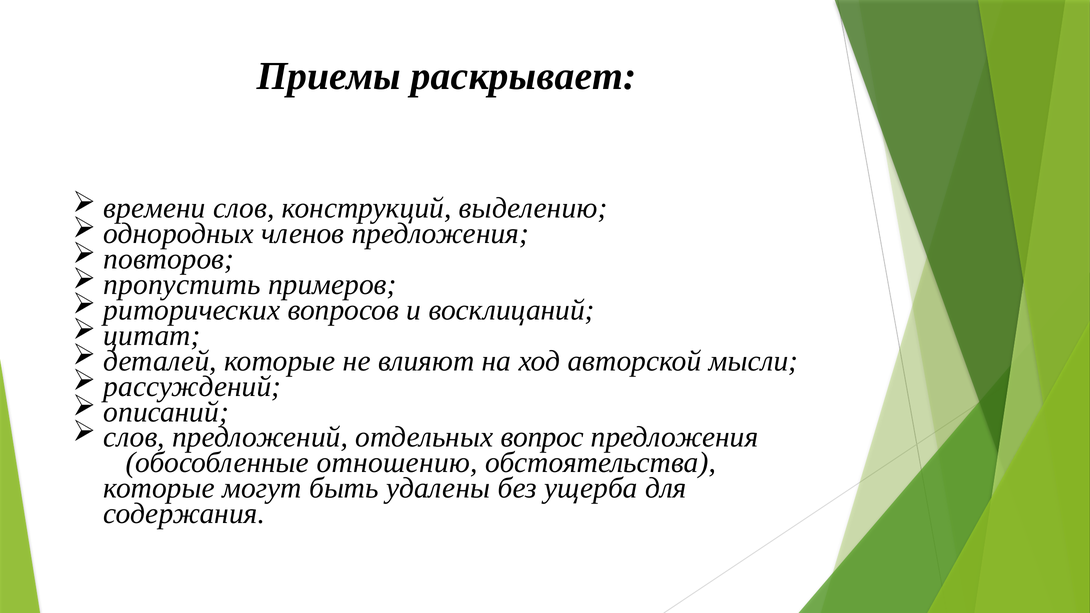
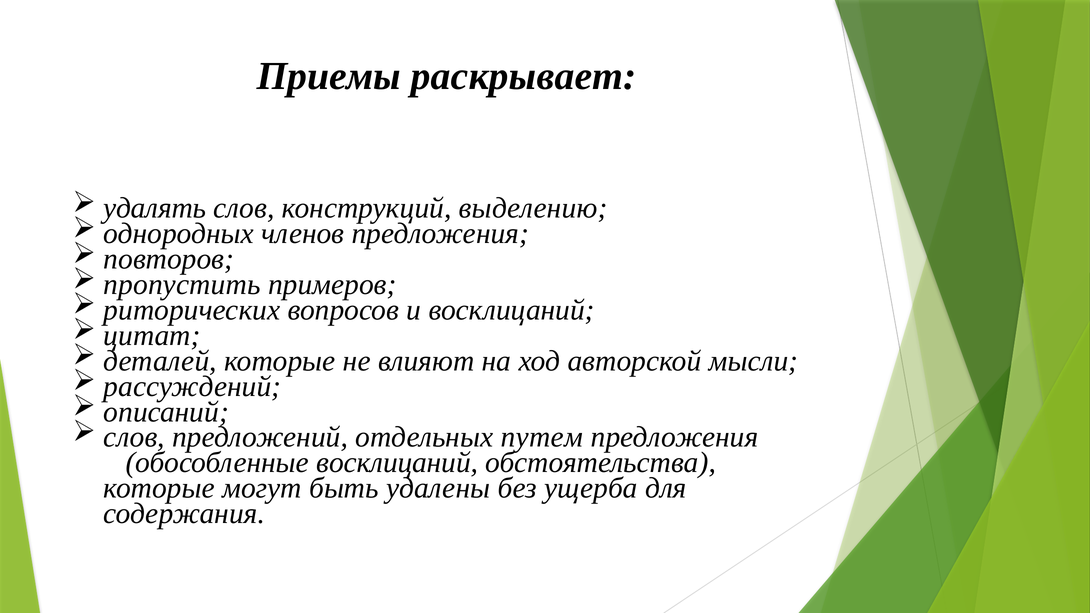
времени: времени -> удалять (155, 208)
вопрос: вопрос -> путем (542, 437)
обособленные отношению: отношению -> восклицаний (397, 463)
